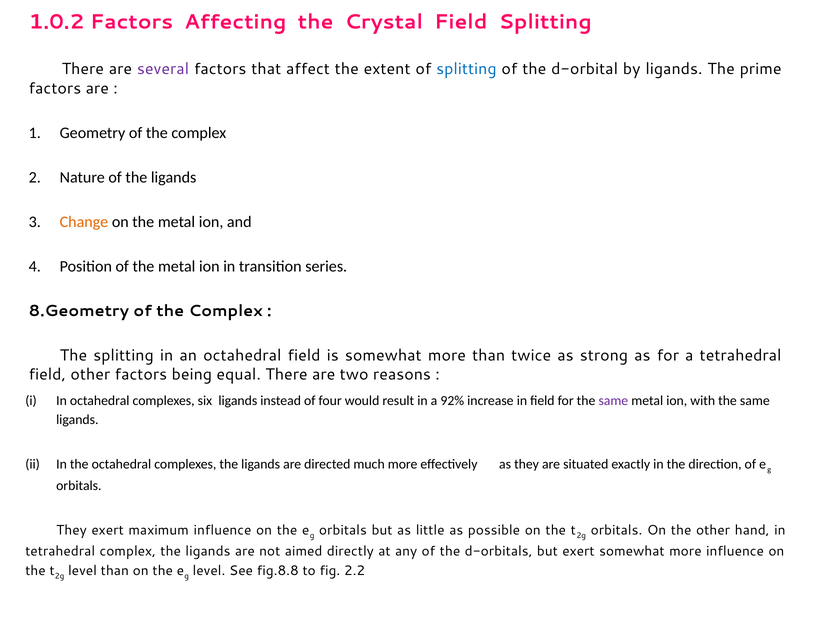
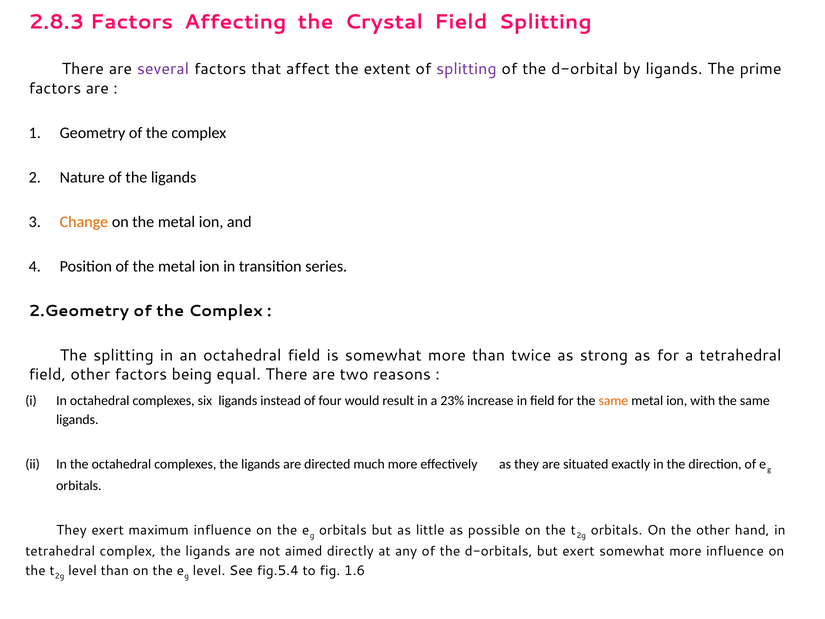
1.0.2: 1.0.2 -> 2.8.3 (57, 22)
splitting colour: blue -> purple (466, 69)
8.Geometry: 8.Geometry -> 2.Geometry (79, 311)
92%: 92% -> 23% (452, 401)
same colour: purple -> orange (613, 401)
fig.8.8: fig.8.8 -> fig.5.4 (278, 570)
2.2: 2.2 -> 1.6 (355, 570)
